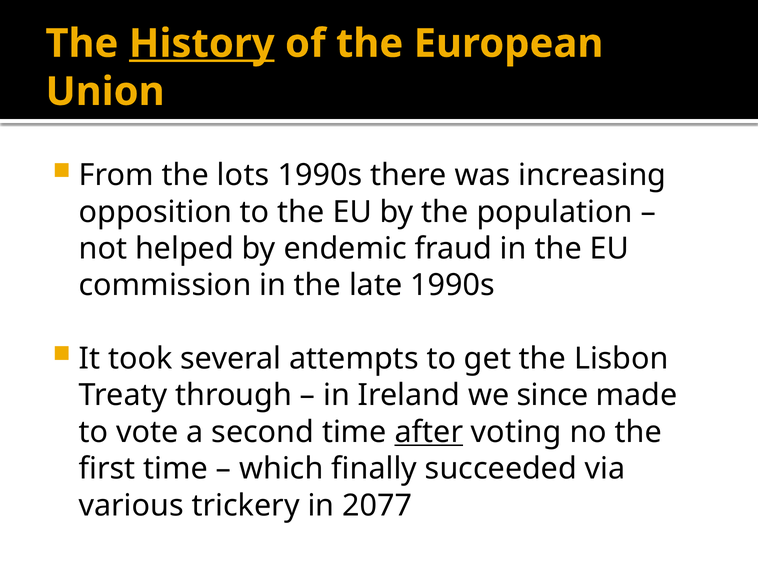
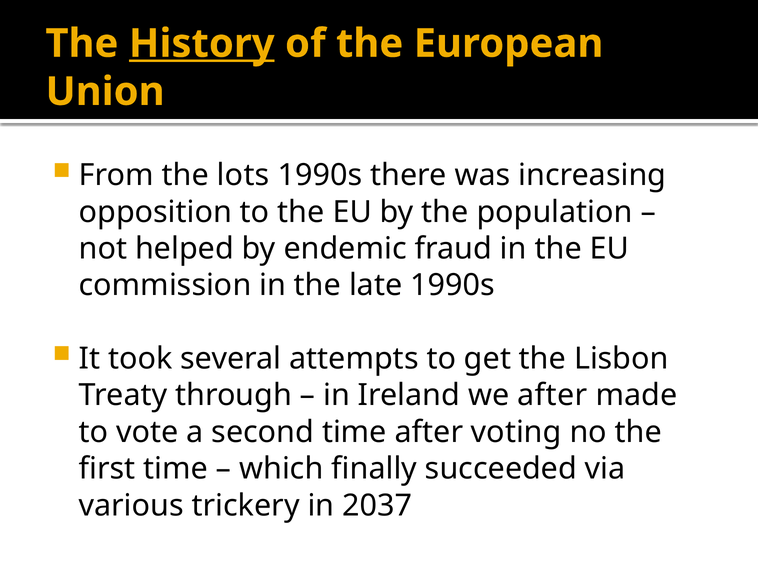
we since: since -> after (552, 395)
after underline: present -> none (429, 432)
2077: 2077 -> 2037 (377, 505)
